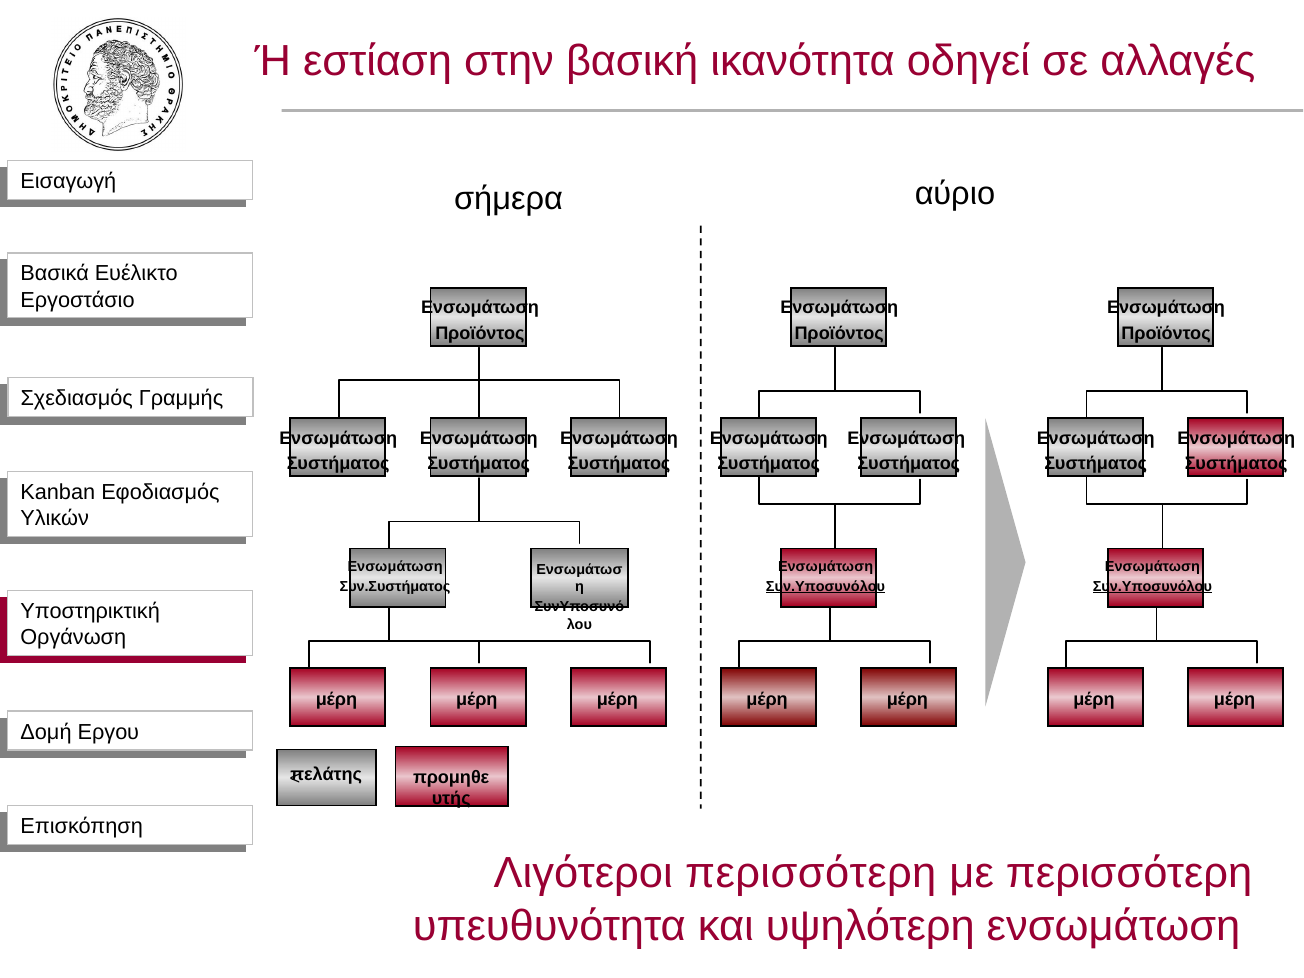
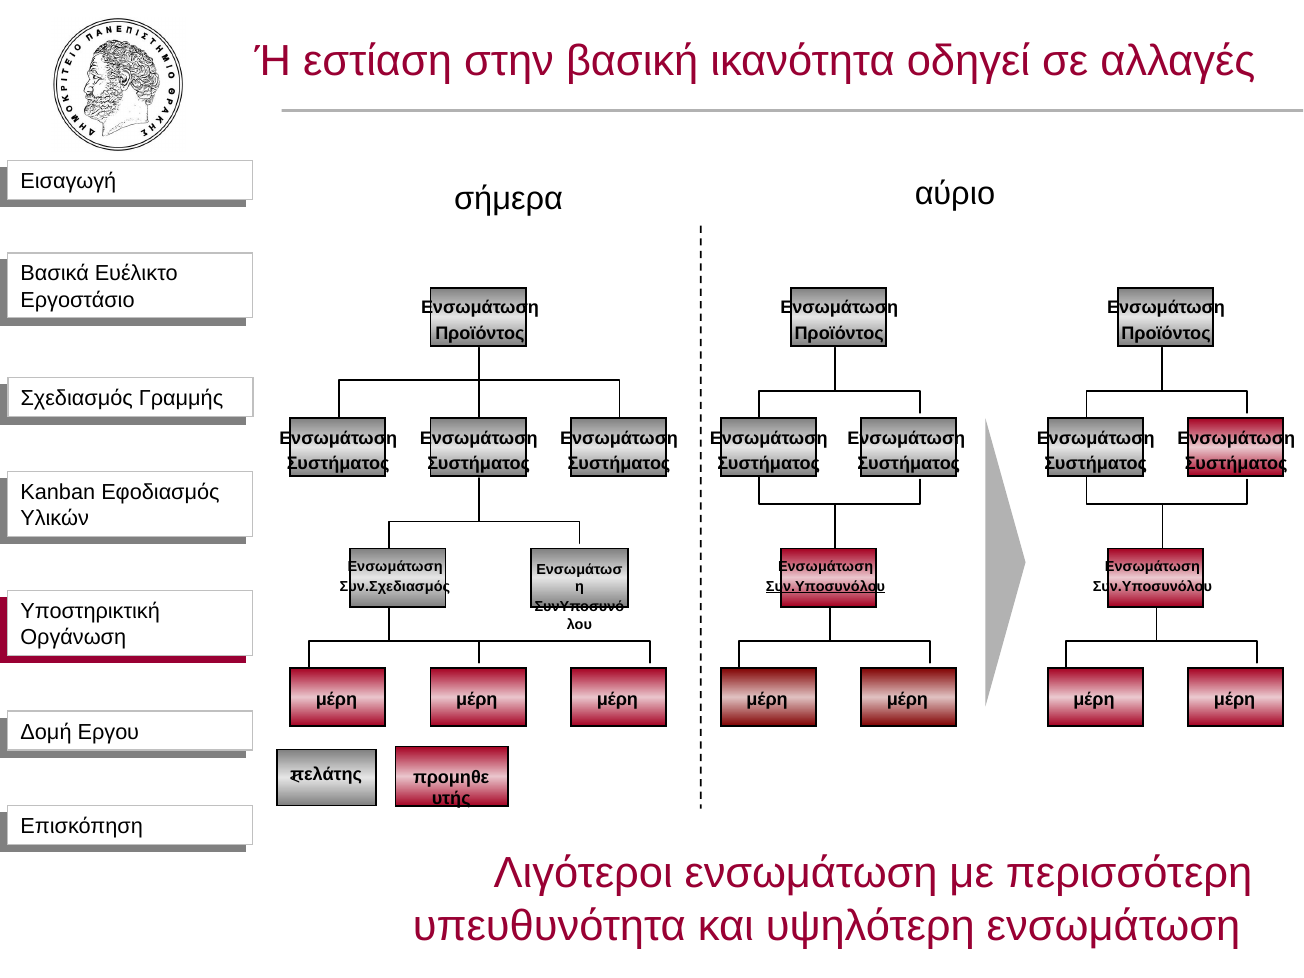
Συν.Συστήματος: Συν.Συστήματος -> Συν.Σχεδιασμός (395, 587)
Συν.Υποσυνόλου underline: present -> none (1152, 587)
Λιγότεροι περισσότερη: περισσότερη -> ενσωμάτωση (811, 874)
